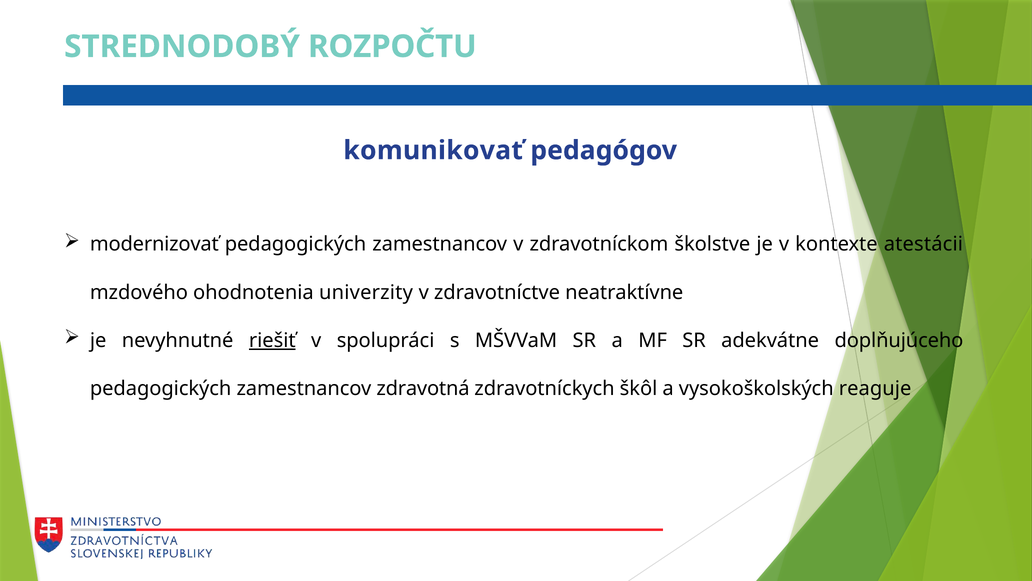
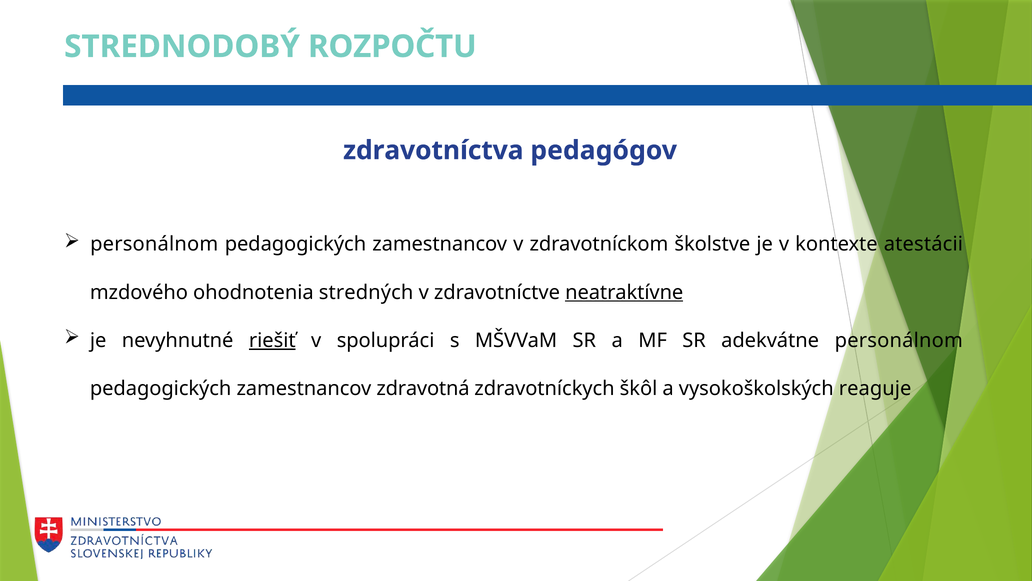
komunikovať: komunikovať -> zdravotníctva (433, 150)
modernizovať: modernizovať -> personálnom (154, 244)
univerzity: univerzity -> stredných (366, 292)
neatraktívne underline: none -> present (624, 292)
adekvátne doplňujúceho: doplňujúceho -> personálnom (899, 340)
